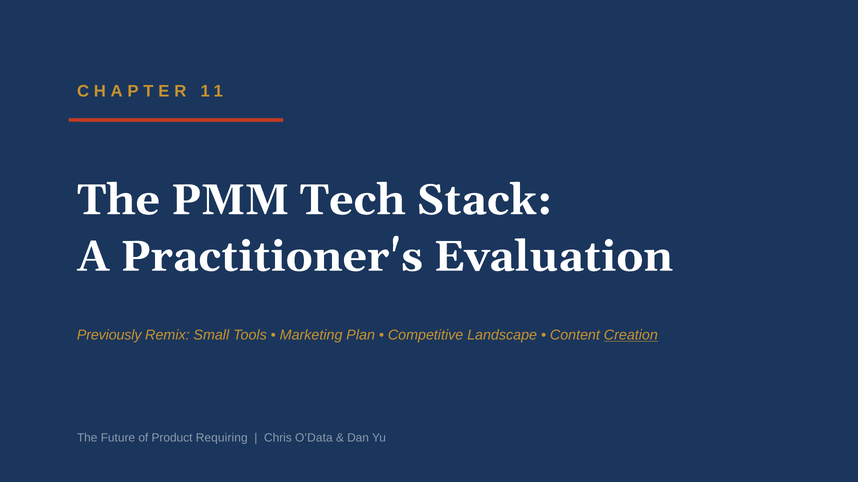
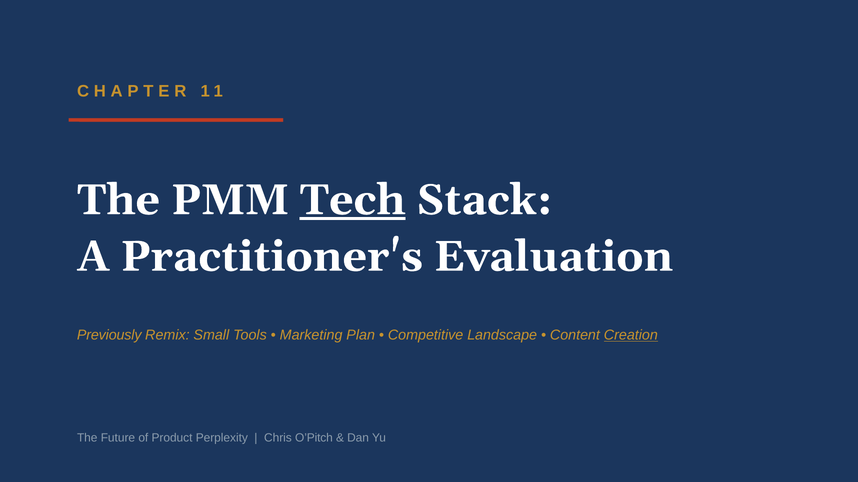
Tech underline: none -> present (353, 200)
Requiring: Requiring -> Perplexity (222, 438)
O’Data: O’Data -> O’Pitch (314, 438)
